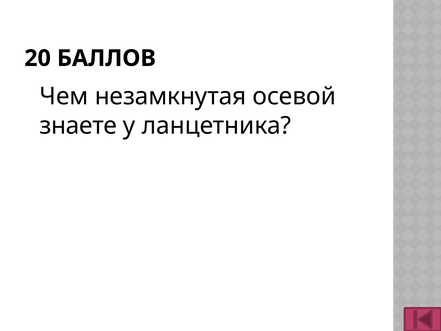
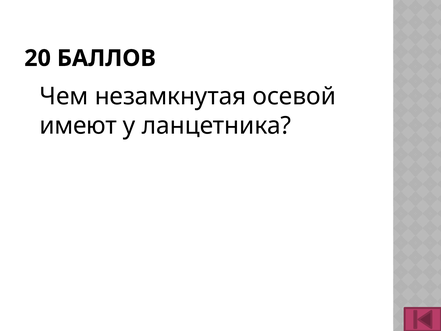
знаете: знаете -> имеют (78, 126)
